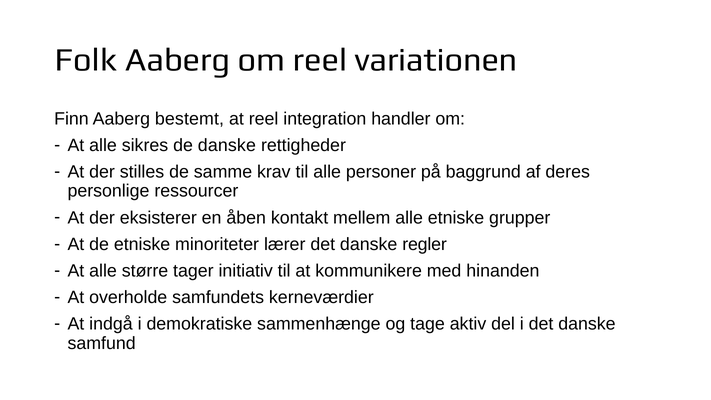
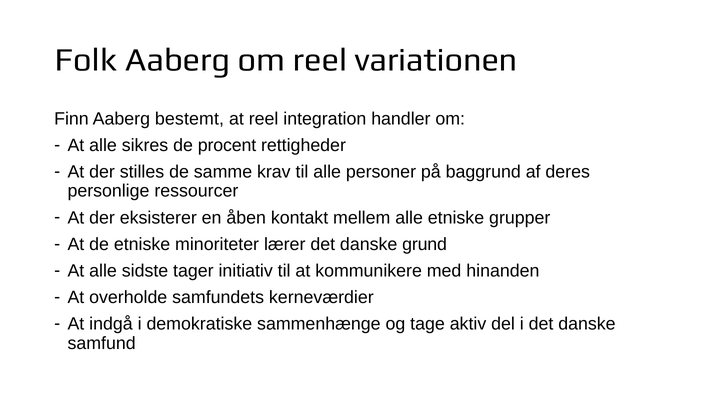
de danske: danske -> procent (227, 145)
regler: regler -> grund (425, 244)
større: større -> sidste (145, 271)
